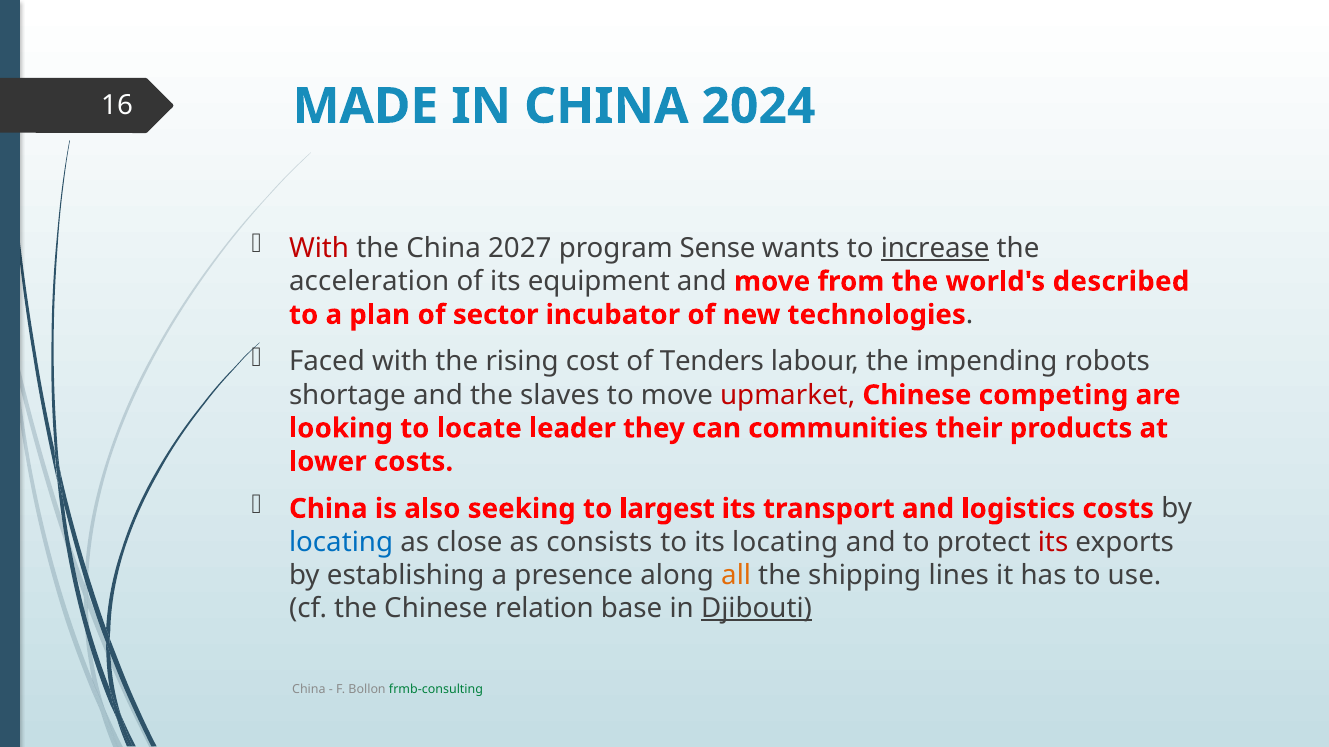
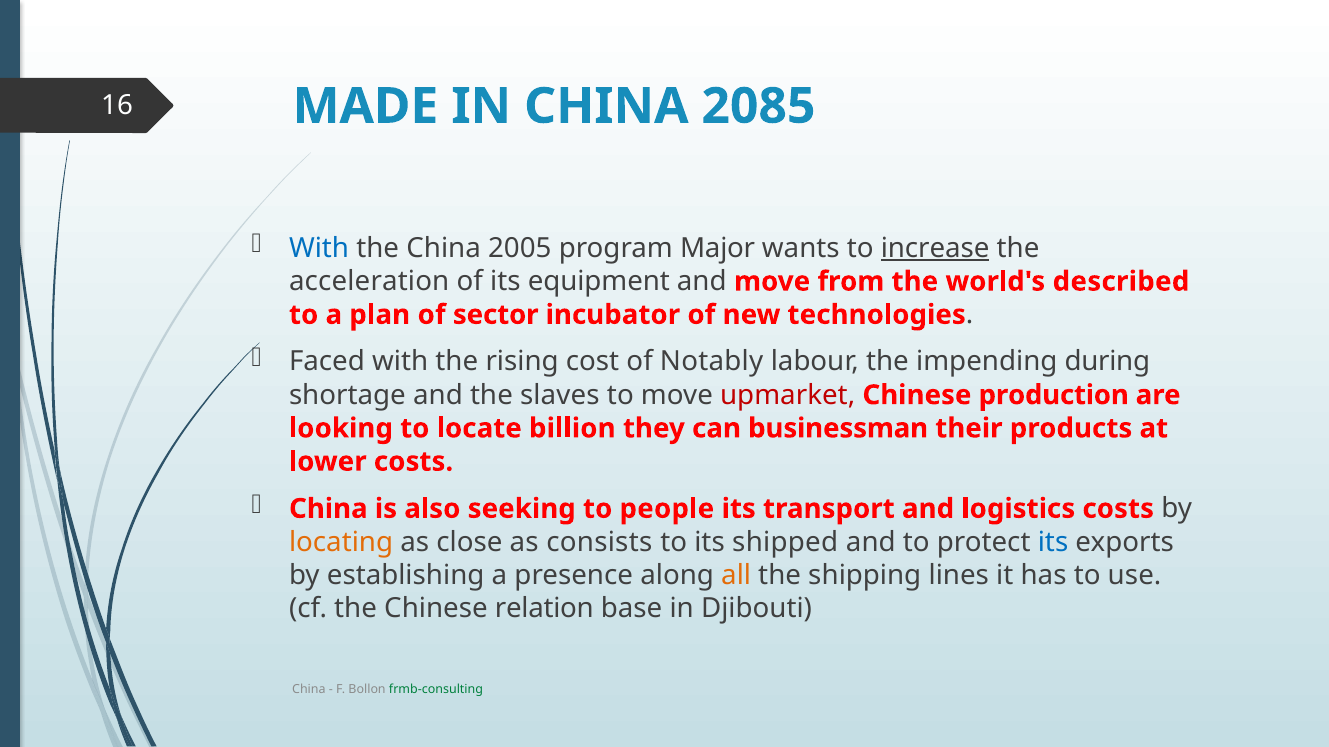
2024: 2024 -> 2085 (758, 106)
With colour: red -> blue (319, 248)
2027: 2027 -> 2005 (520, 248)
Sense: Sense -> Major (718, 248)
Tenders: Tenders -> Notably (712, 362)
robots: robots -> during (1107, 362)
competing: competing -> production (1054, 395)
leader: leader -> billion (572, 429)
communities: communities -> businessman (838, 429)
largest: largest -> people (667, 509)
locating colour: blue -> orange (341, 542)
its locating: locating -> shipped (785, 542)
its colour: red -> blue (1053, 542)
Djibouti underline: present -> none (757, 609)
